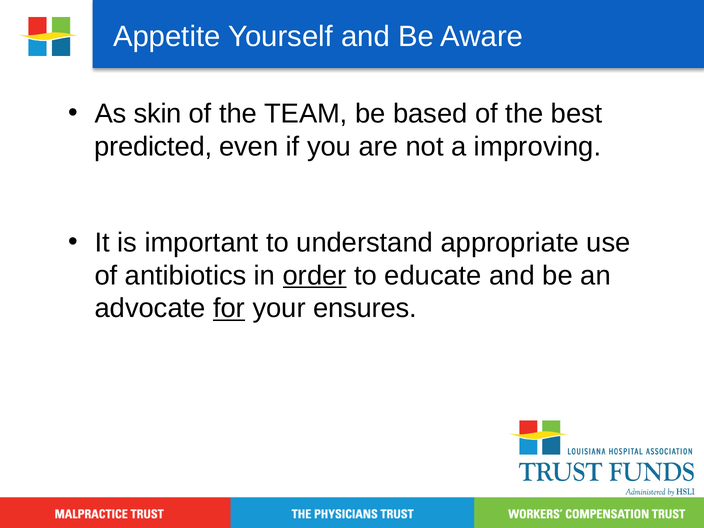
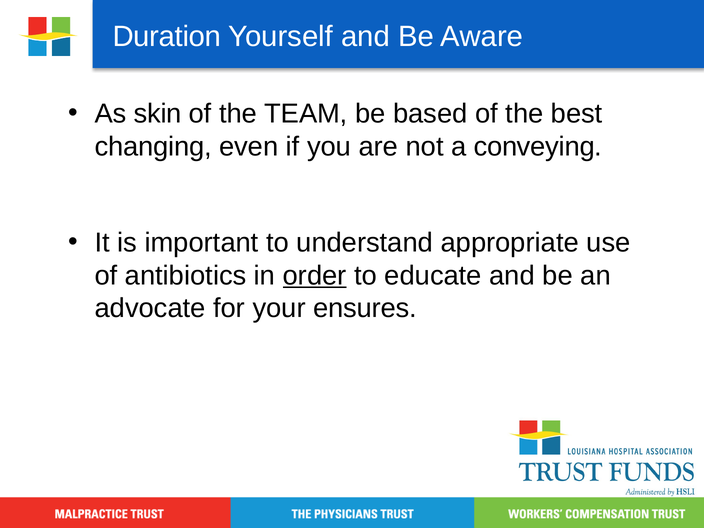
Appetite: Appetite -> Duration (167, 37)
predicted: predicted -> changing (153, 147)
improving: improving -> conveying (538, 147)
for underline: present -> none (229, 308)
